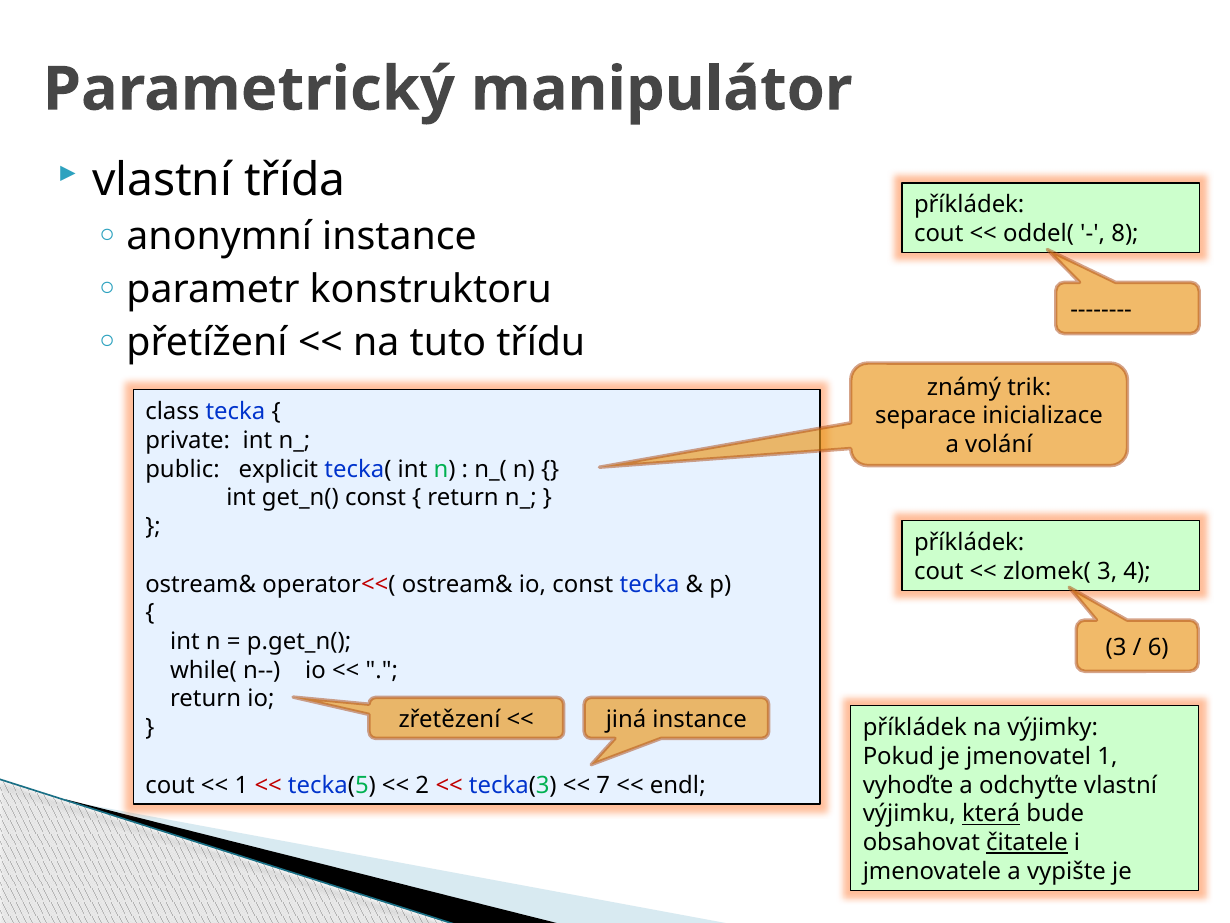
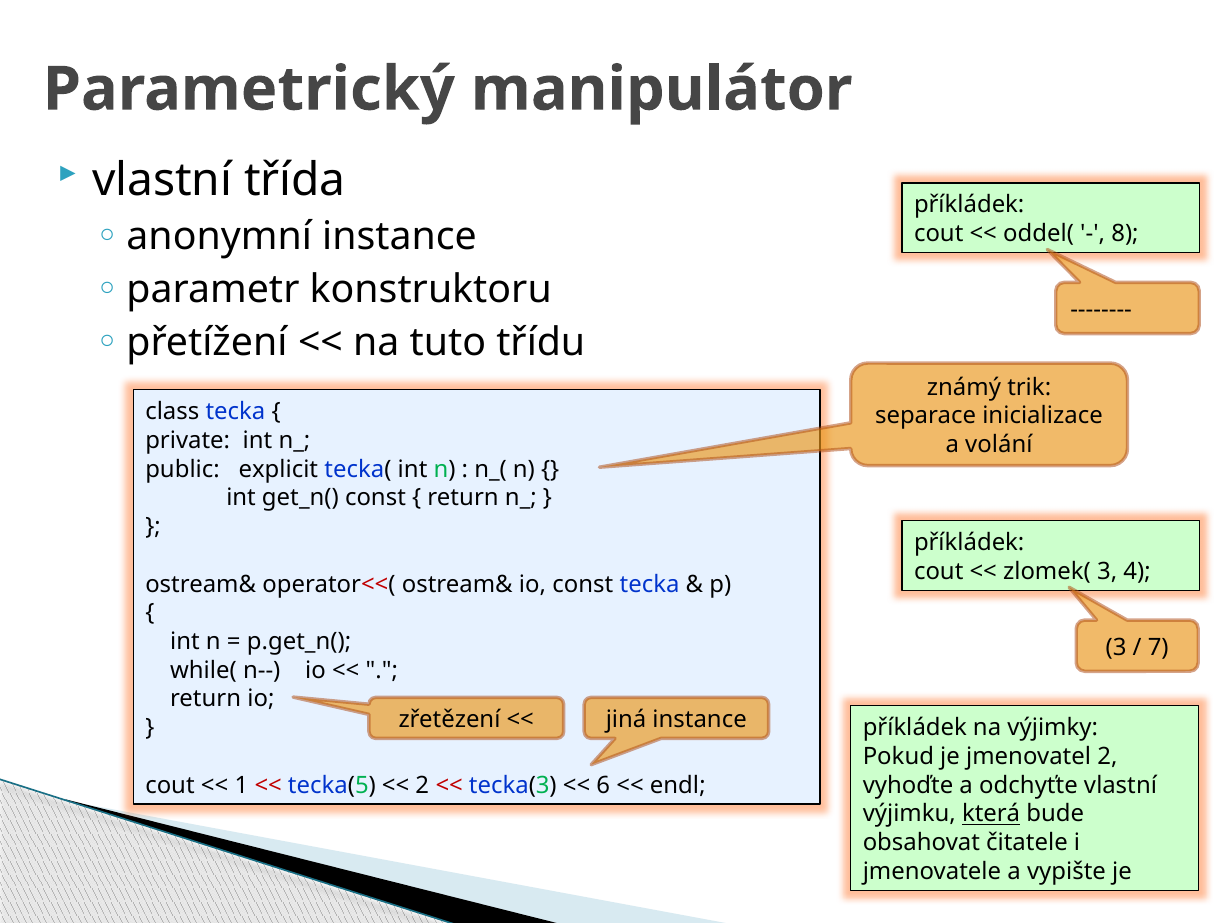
6: 6 -> 7 (1158, 647)
jmenovatel 1: 1 -> 2 (1107, 756)
7: 7 -> 6 (603, 785)
čitatele underline: present -> none (1027, 842)
